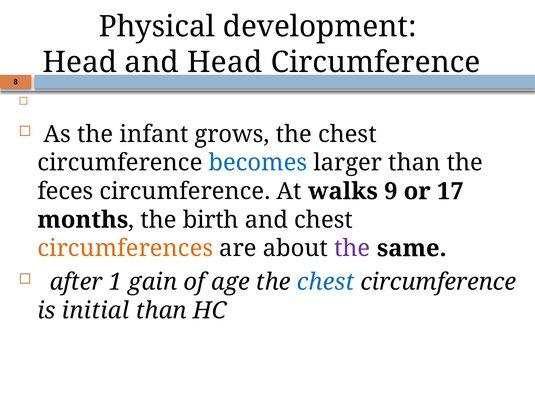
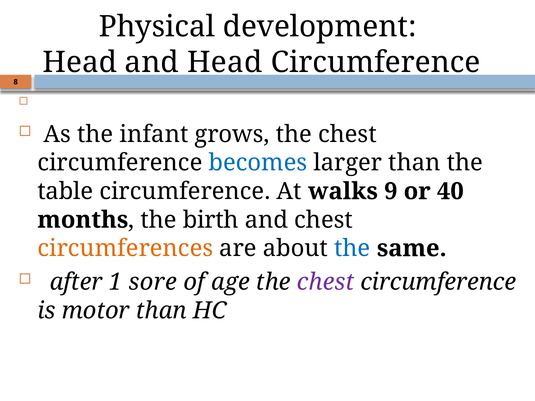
feces: feces -> table (65, 191)
17: 17 -> 40 (450, 191)
the colour: purple -> blue (352, 249)
gain: gain -> sore (153, 282)
chest colour: blue -> purple (326, 282)
initial: initial -> motor (96, 311)
